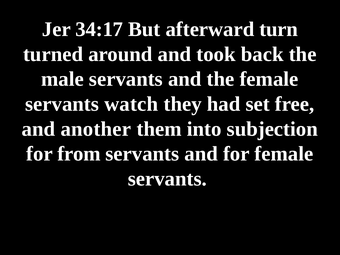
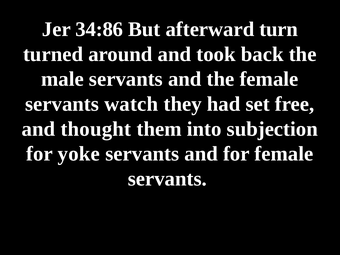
34:17: 34:17 -> 34:86 (99, 29)
another: another -> thought (96, 129)
from: from -> yoke (79, 154)
